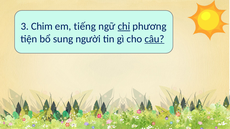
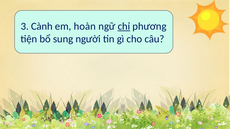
Chim: Chim -> Cành (42, 26)
tiếng: tiếng -> hoàn (85, 26)
câu underline: present -> none (154, 39)
